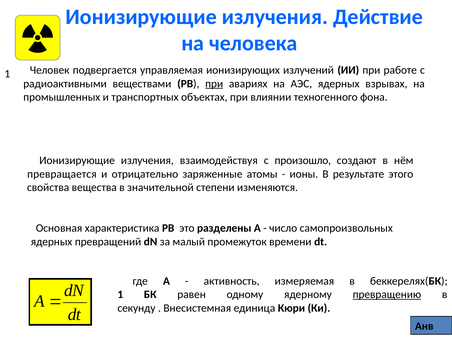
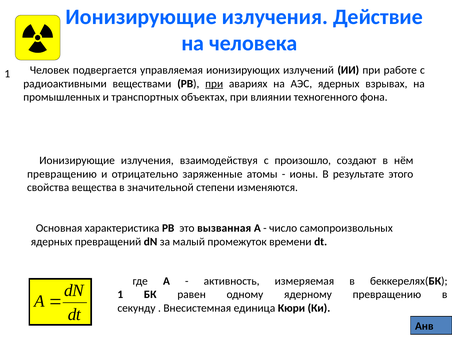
превращается: превращается -> превращению (62, 174)
разделены: разделены -> вызванная (224, 228)
превращению underline: present -> none (387, 295)
